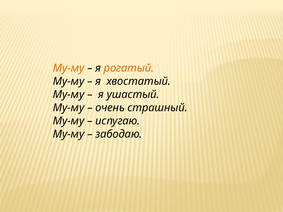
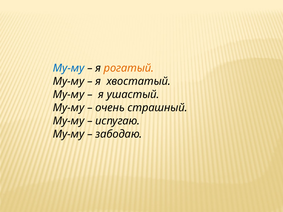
Му-му colour: orange -> blue (69, 68)
